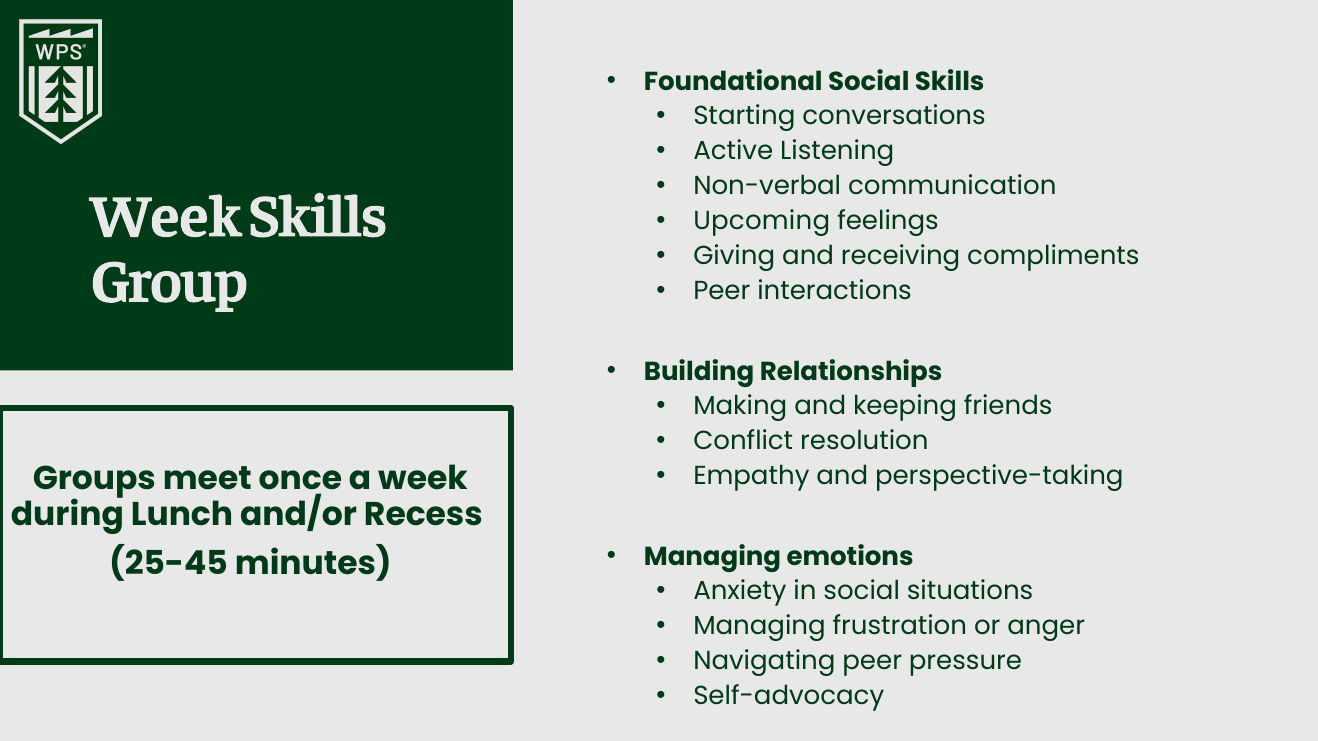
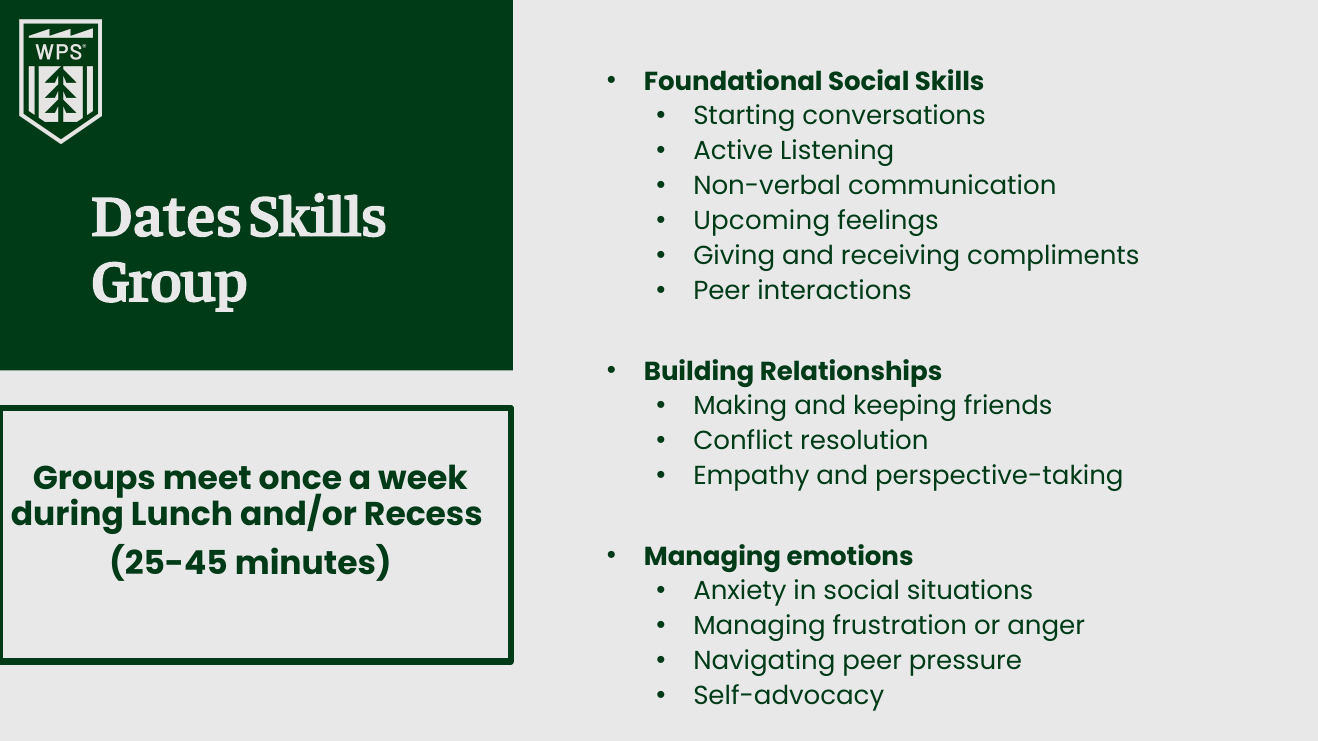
Week: Week -> Dates (166, 217)
